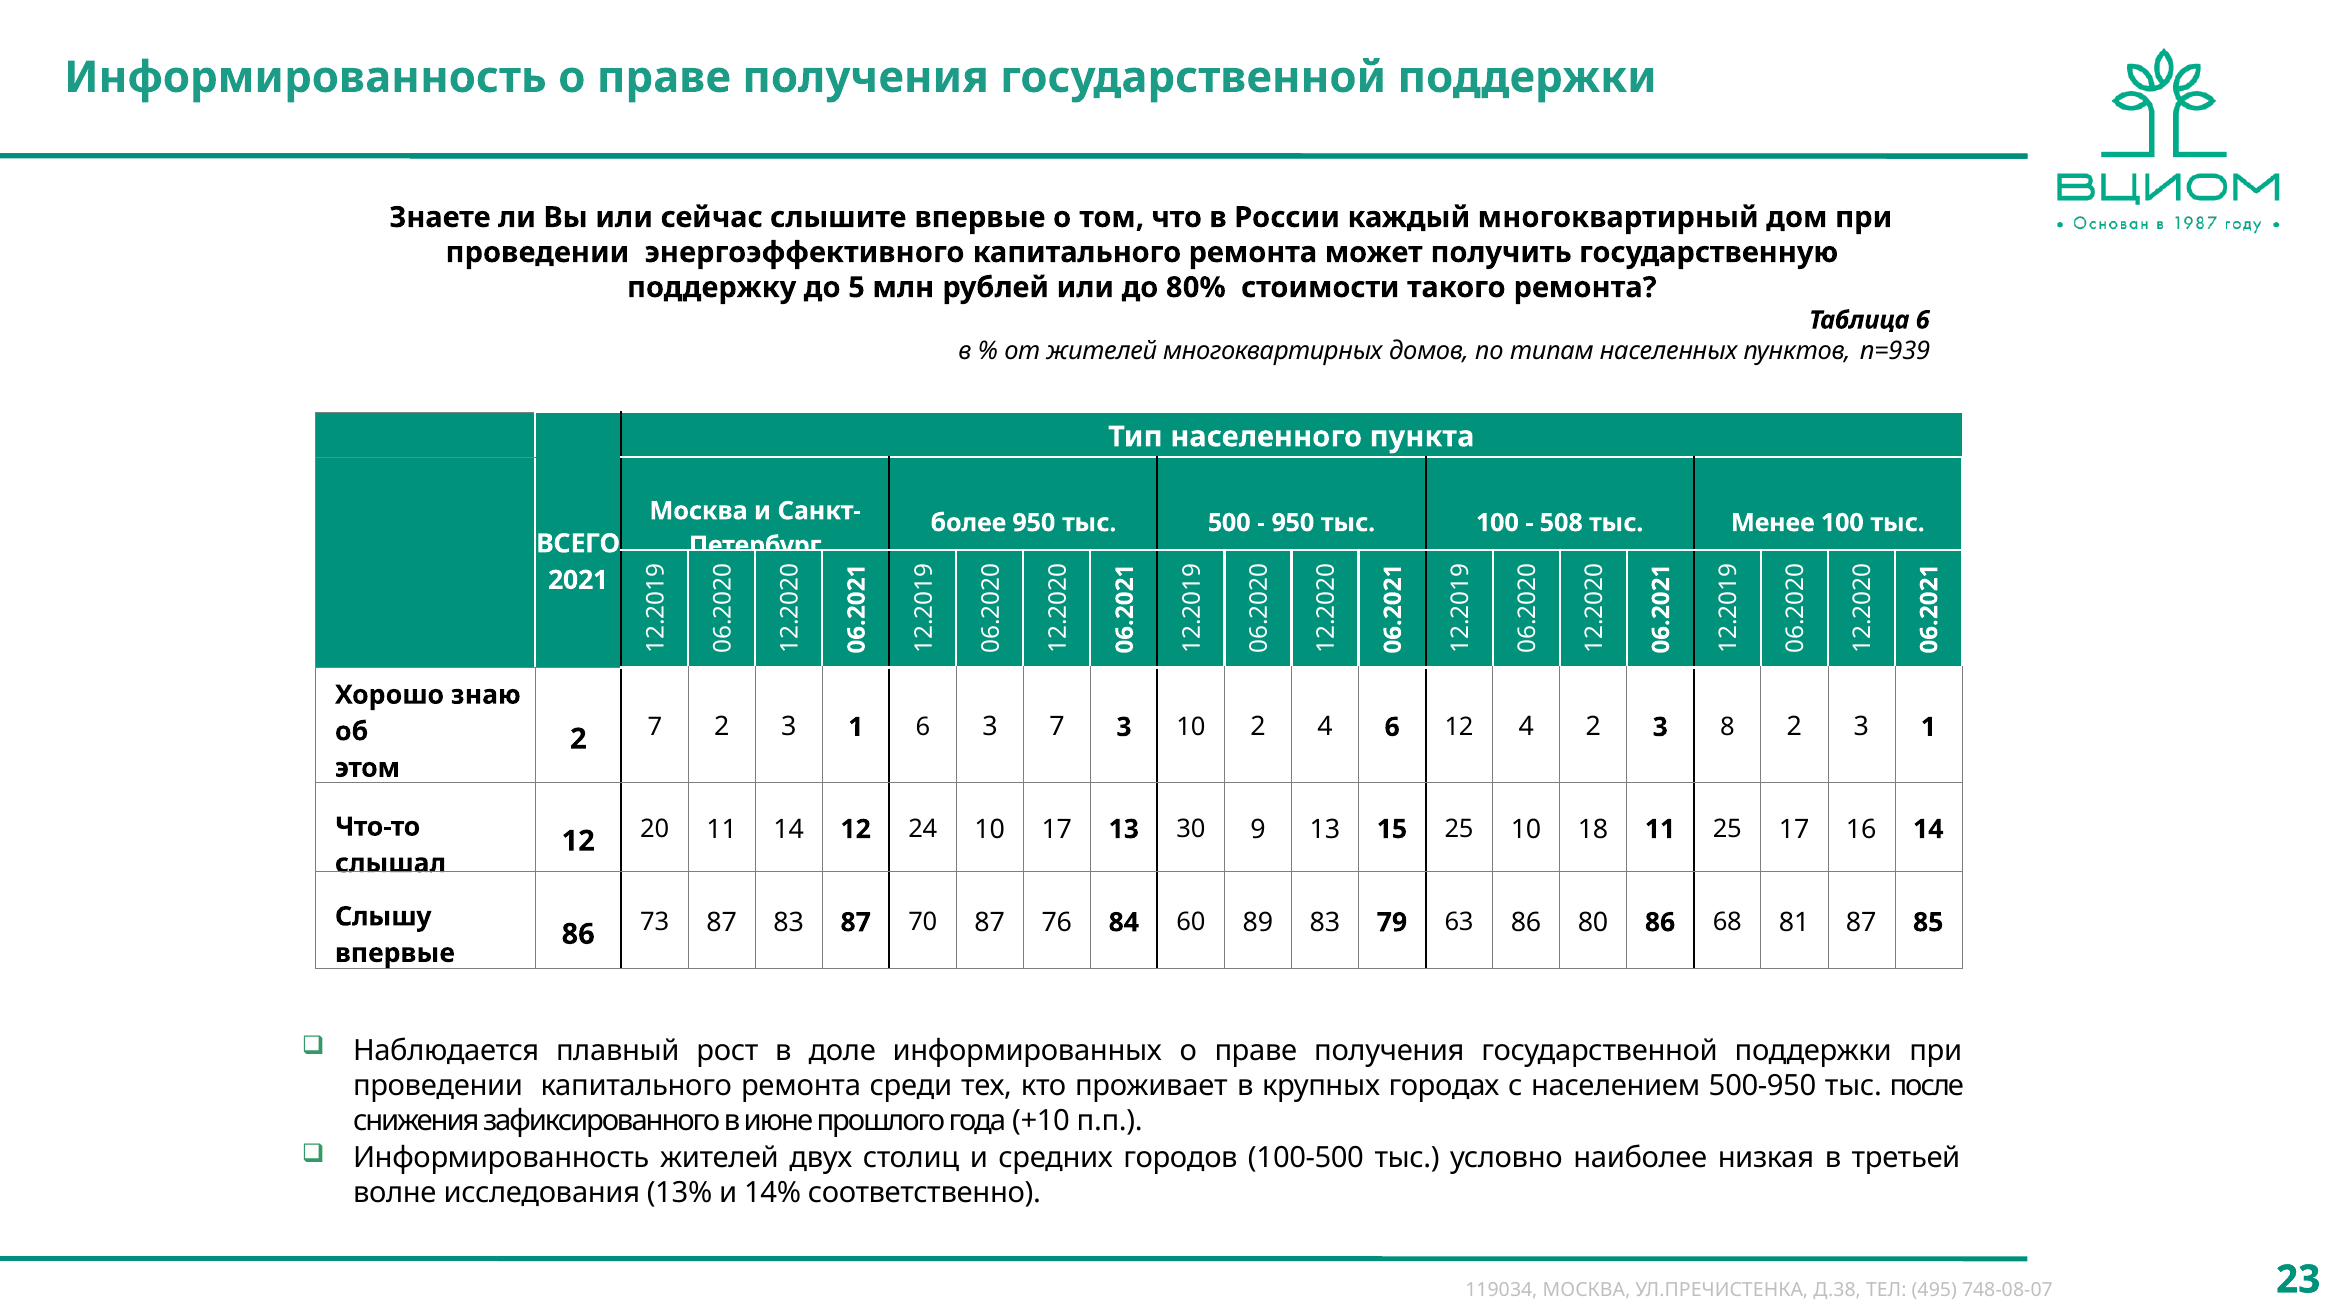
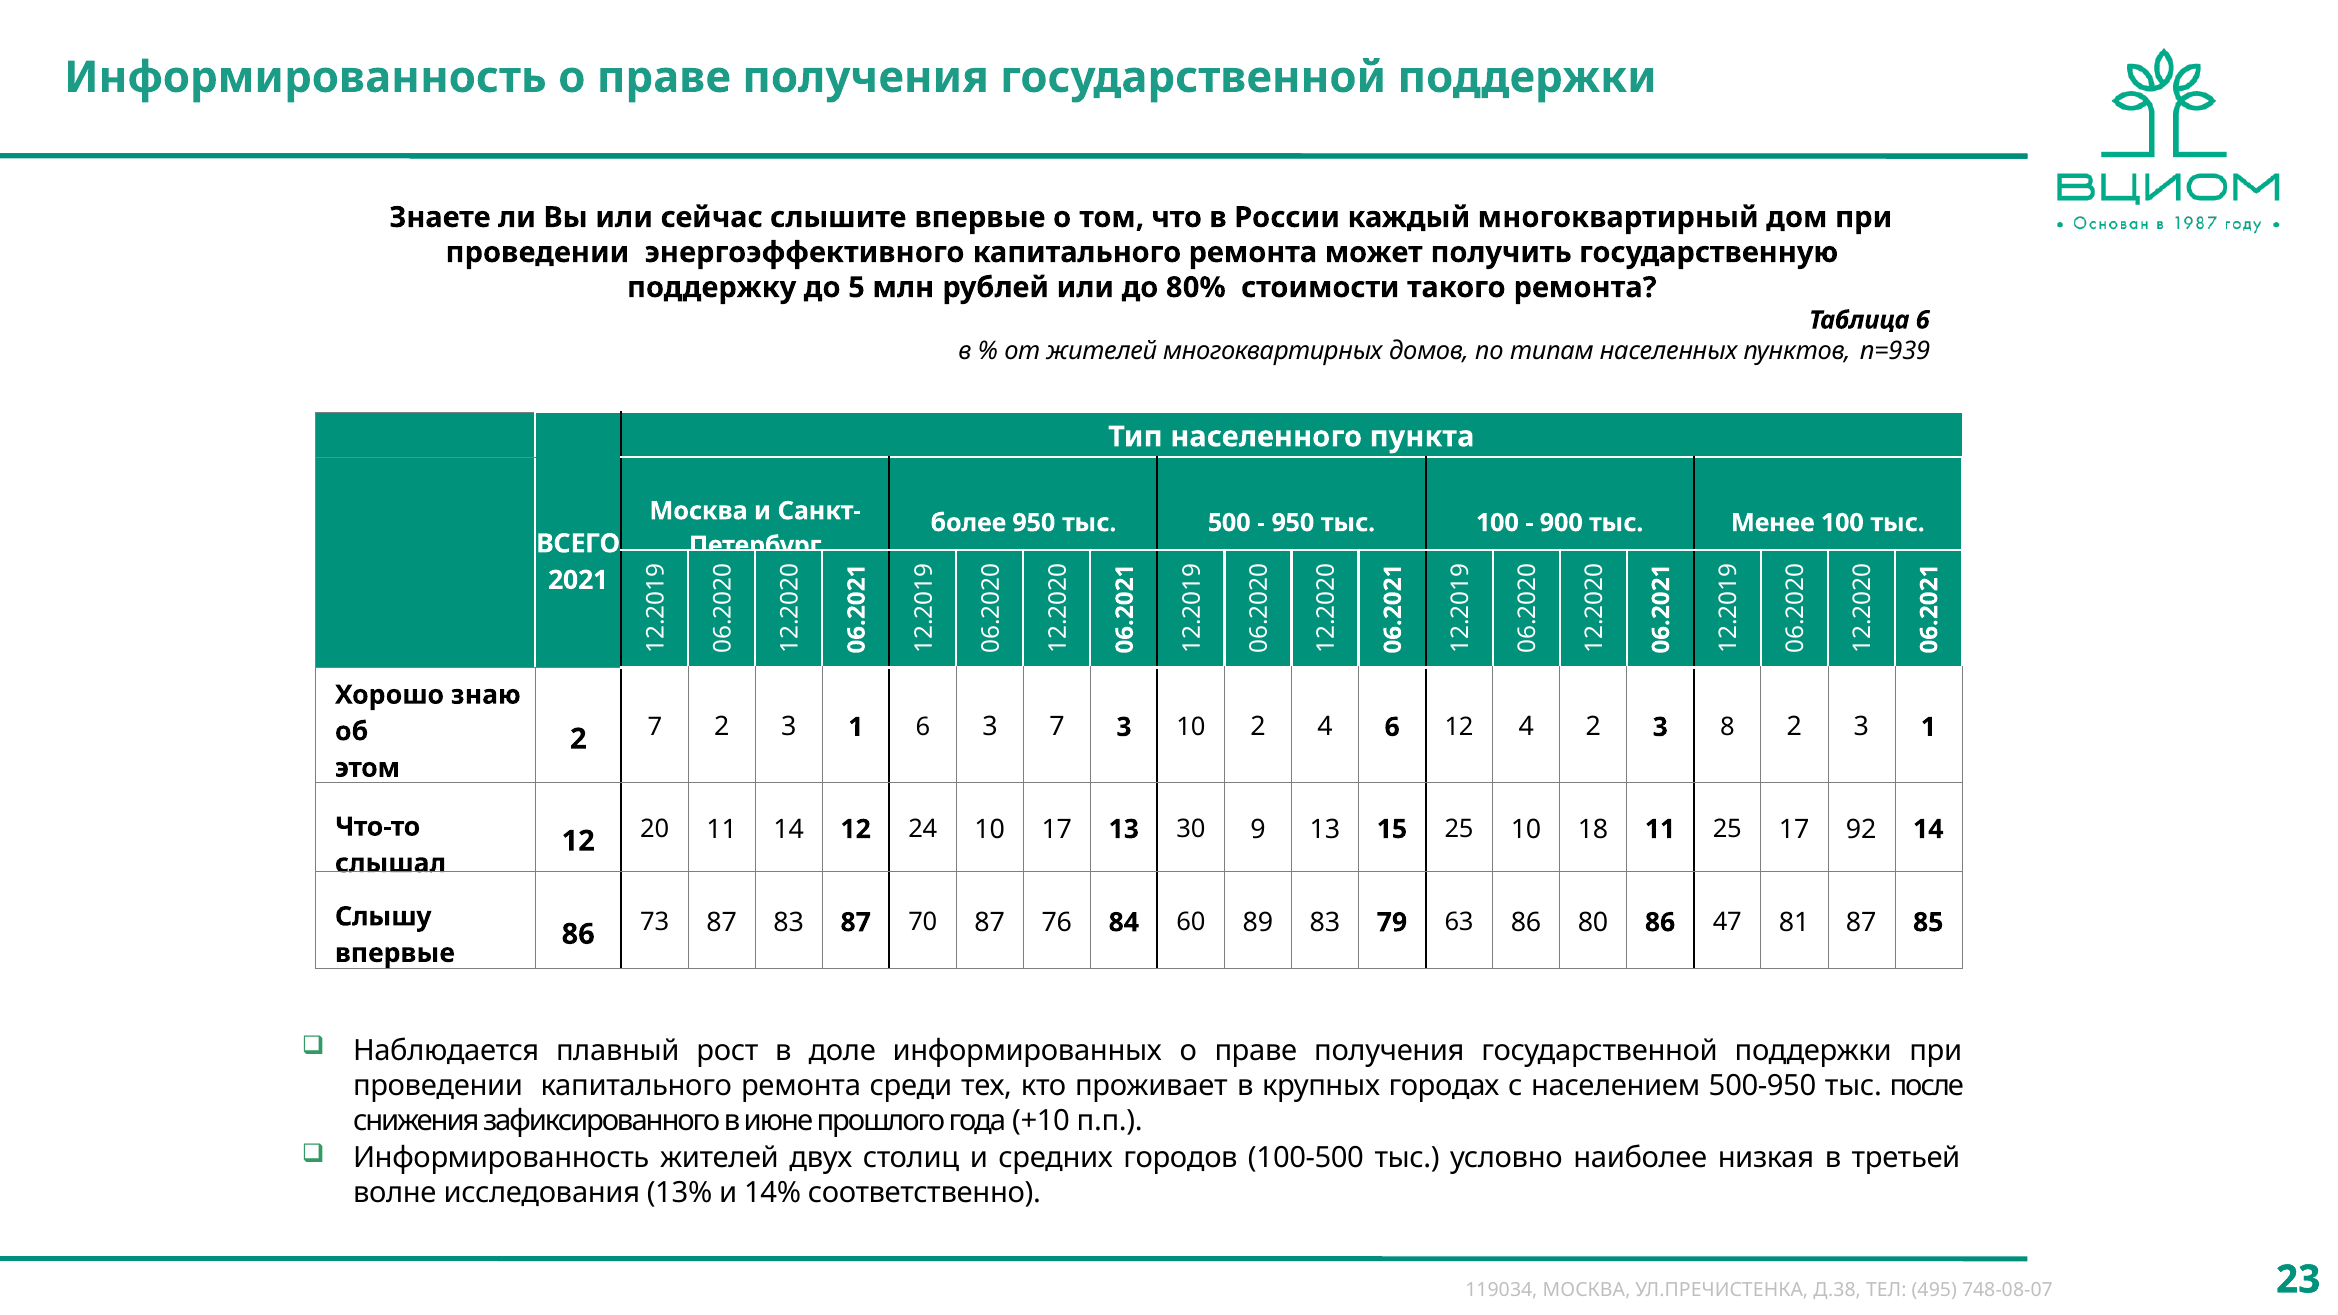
508: 508 -> 900 (1561, 523)
16: 16 -> 92 (1861, 829)
68: 68 -> 47 (1727, 923)
